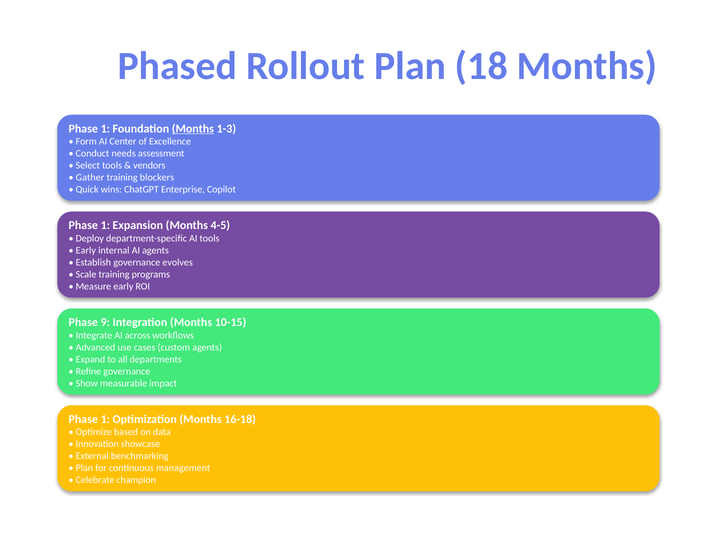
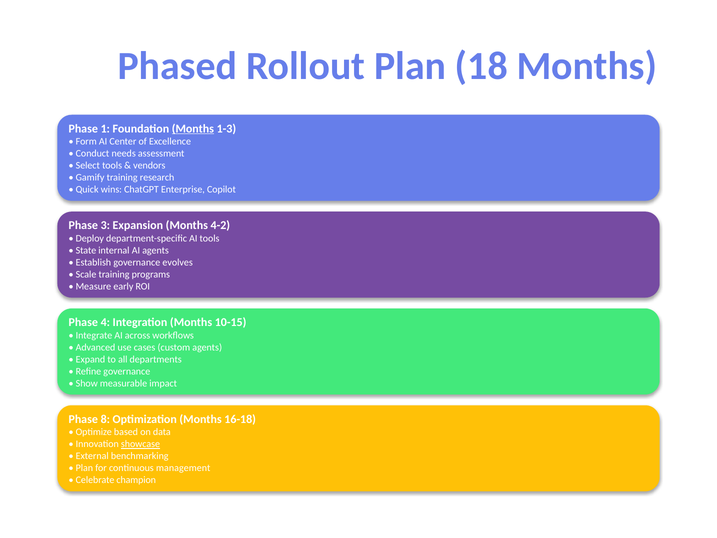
Gather: Gather -> Gamify (90, 178)
blockers: blockers -> research (157, 178)
1: 1 -> 3 (105, 225)
4-5: 4-5 -> 4-2 (220, 225)
Early: Early -> State (86, 250)
9: 9 -> 4 (105, 322)
1: 1 -> 8 (105, 419)
showcase underline: none -> present (140, 444)
